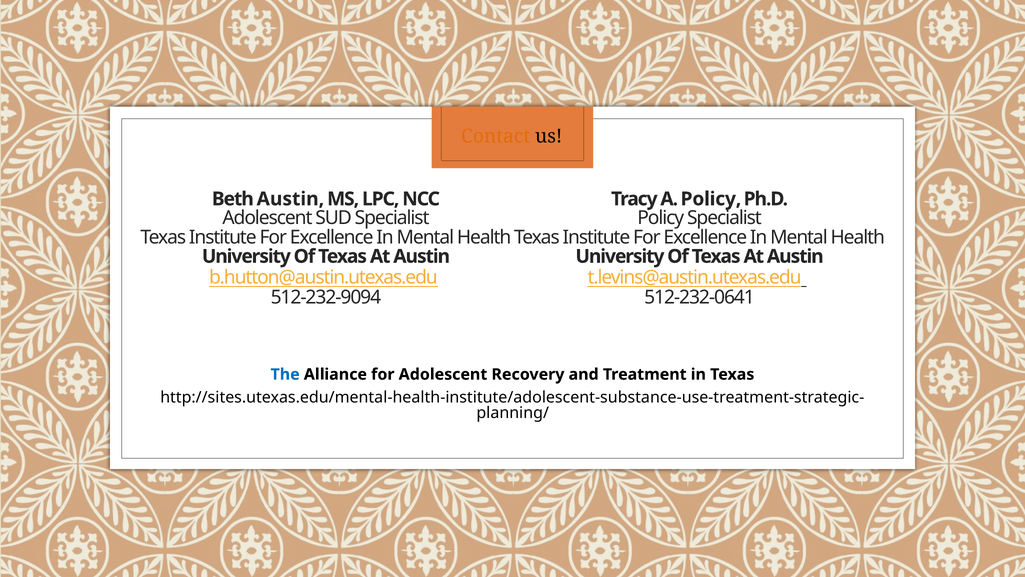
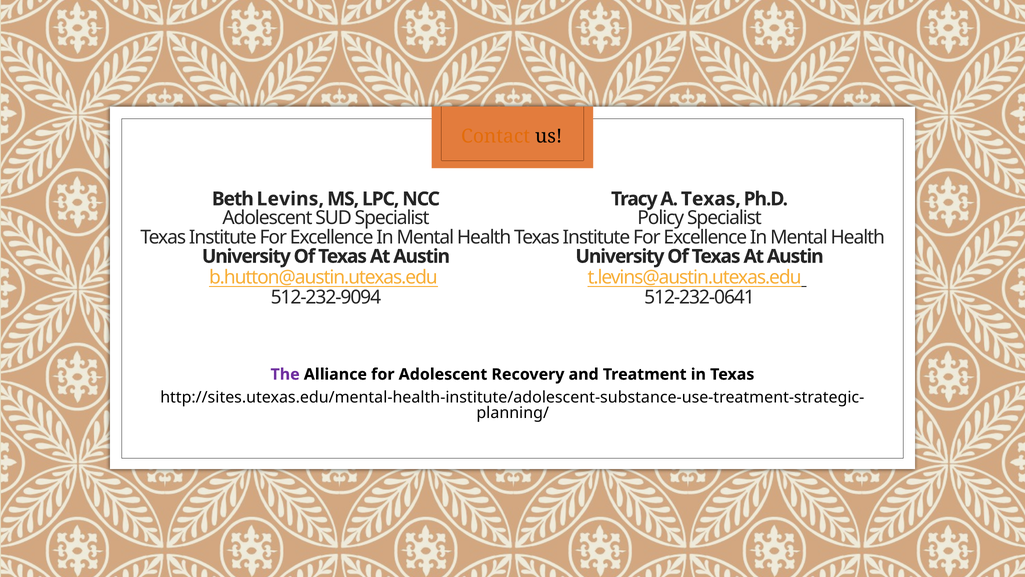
Beth Austin: Austin -> Levins (290, 199)
A Policy: Policy -> Texas (711, 199)
The colour: blue -> purple (285, 374)
